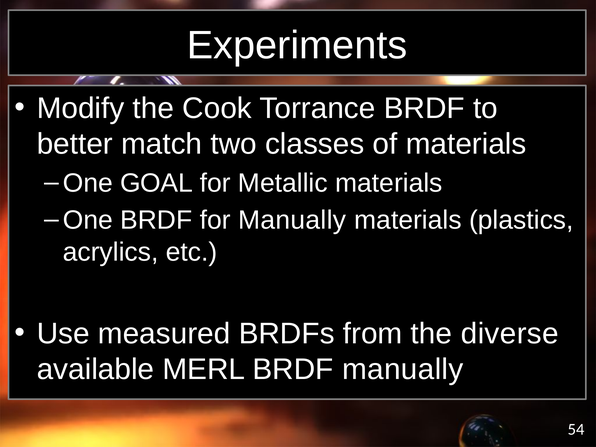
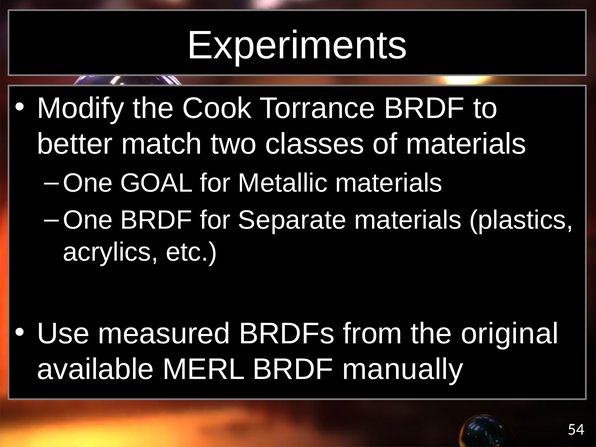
for Manually: Manually -> Separate (292, 220)
diverse: diverse -> original (510, 334)
